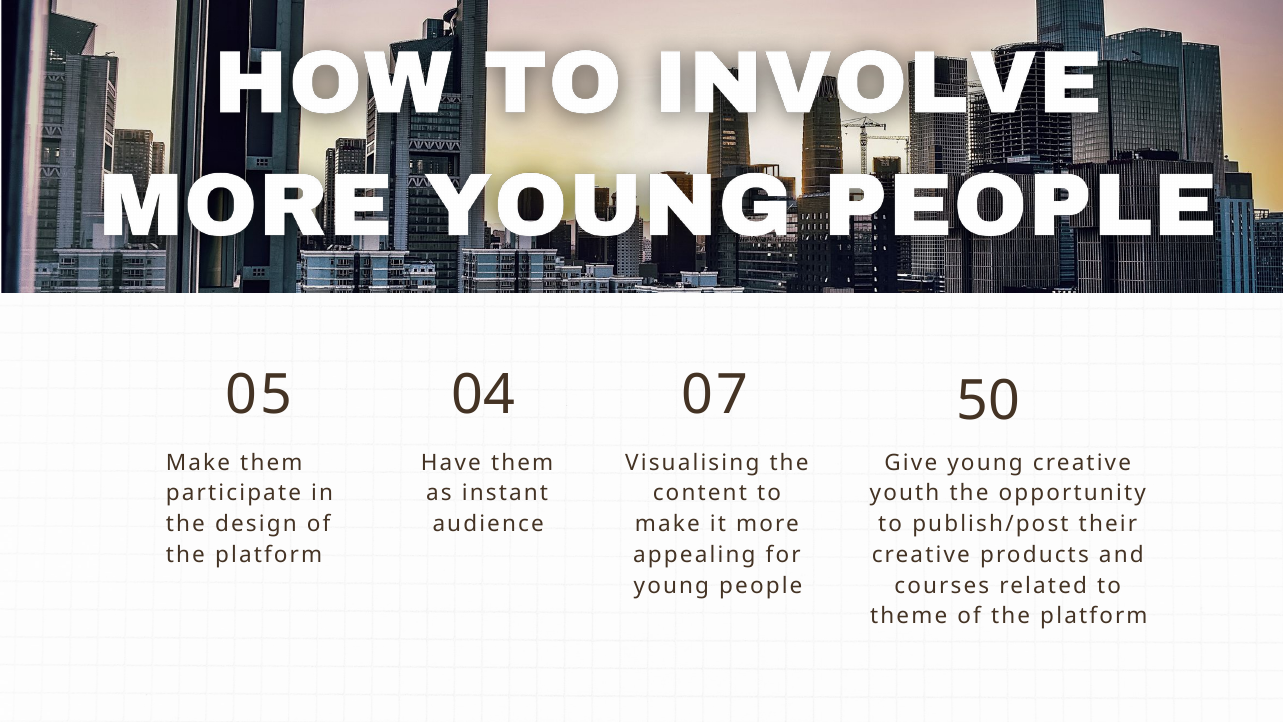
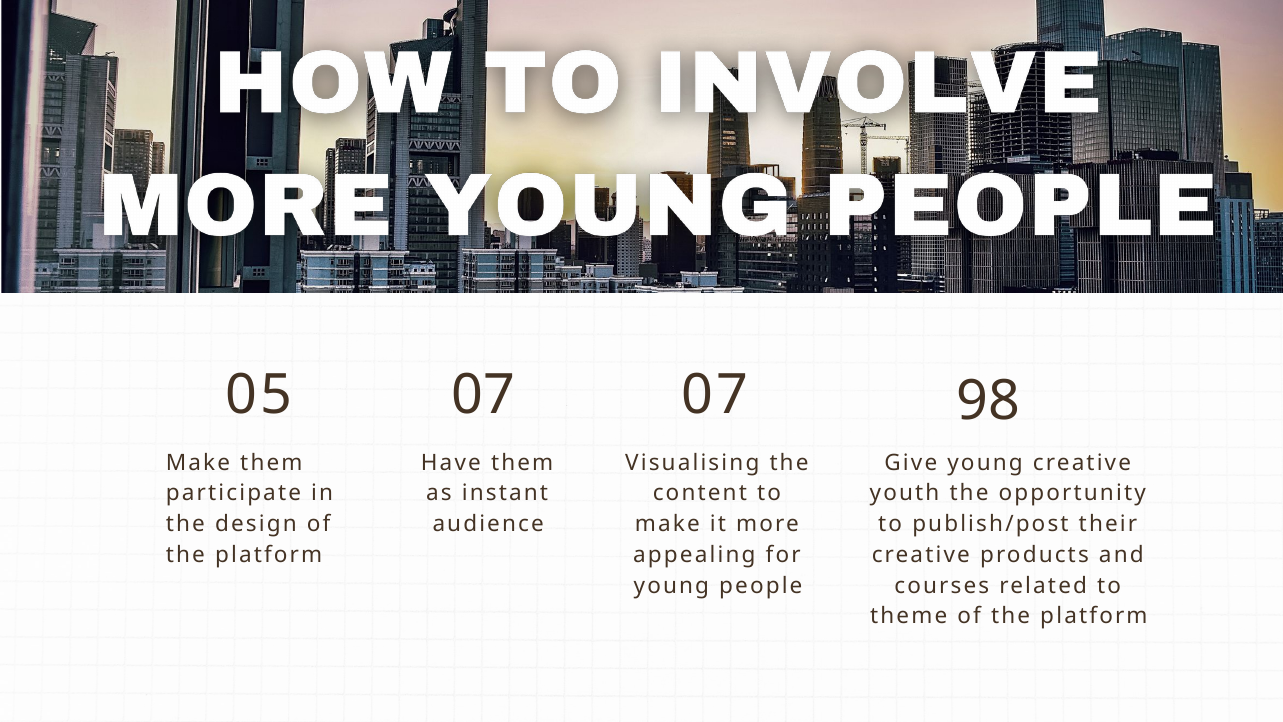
05 04: 04 -> 07 (484, 395)
50: 50 -> 98 (989, 401)
